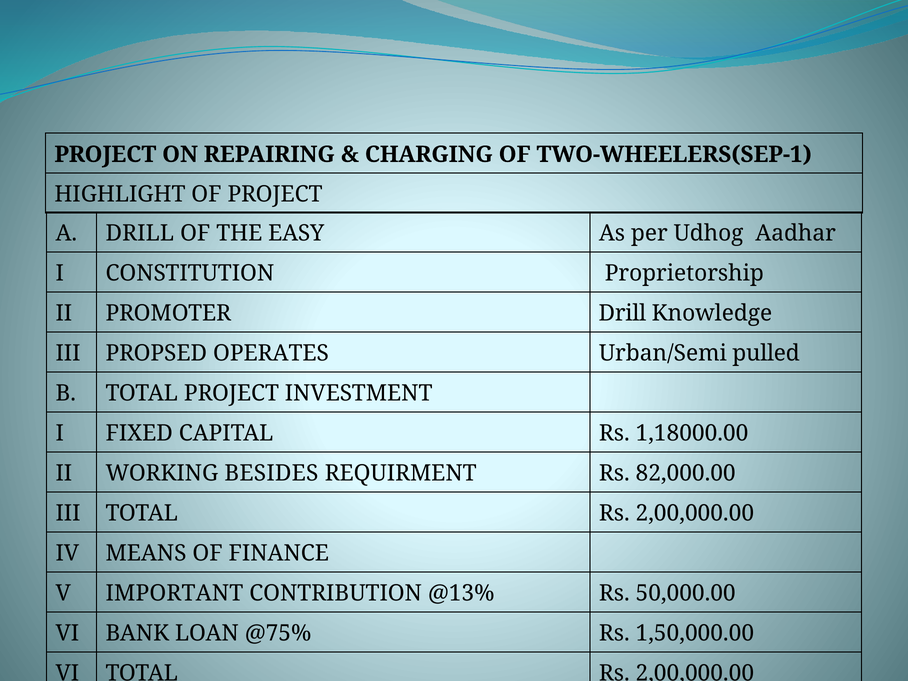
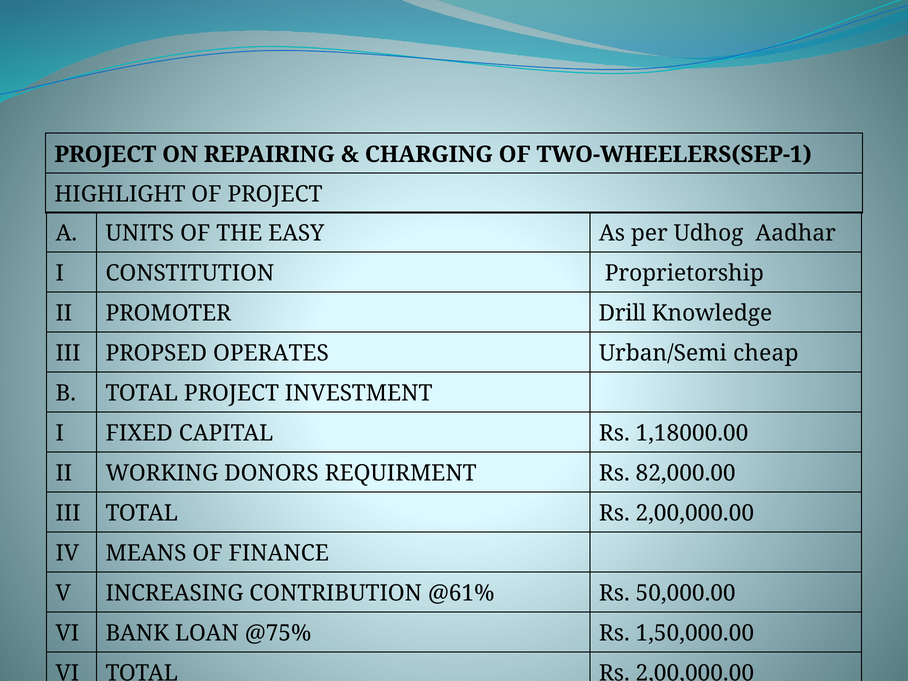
A DRILL: DRILL -> UNITS (140, 233)
pulled: pulled -> cheap (766, 353)
BESIDES: BESIDES -> DONORS (272, 473)
IMPORTANT: IMPORTANT -> INCREASING (175, 593)
@13%: @13% -> @61% (461, 593)
